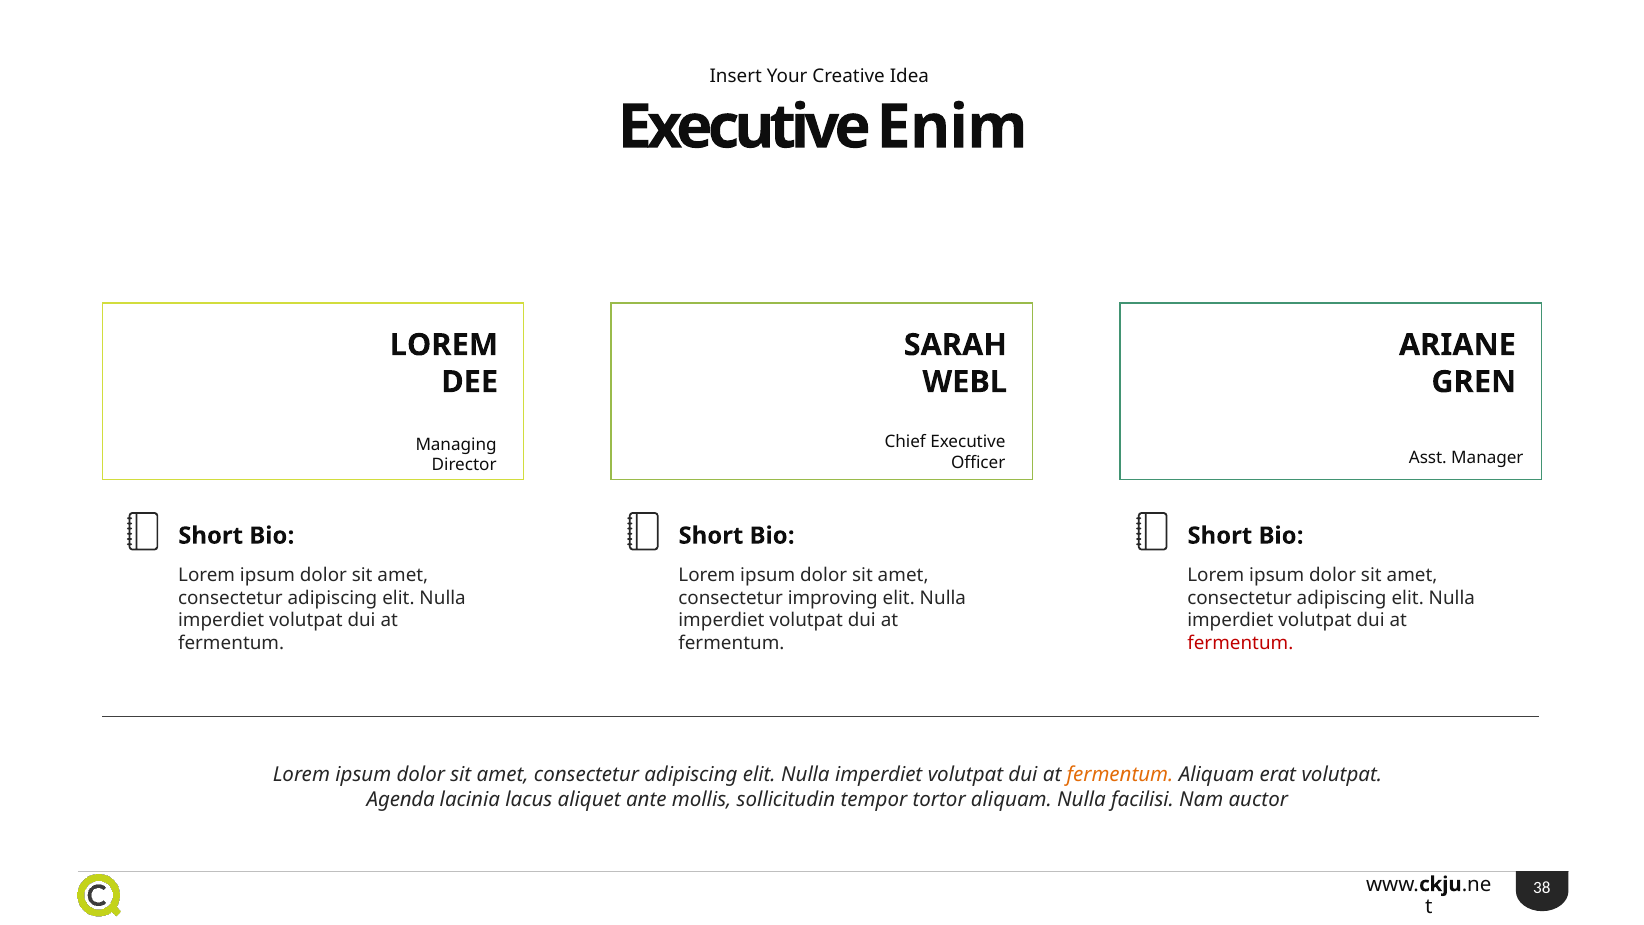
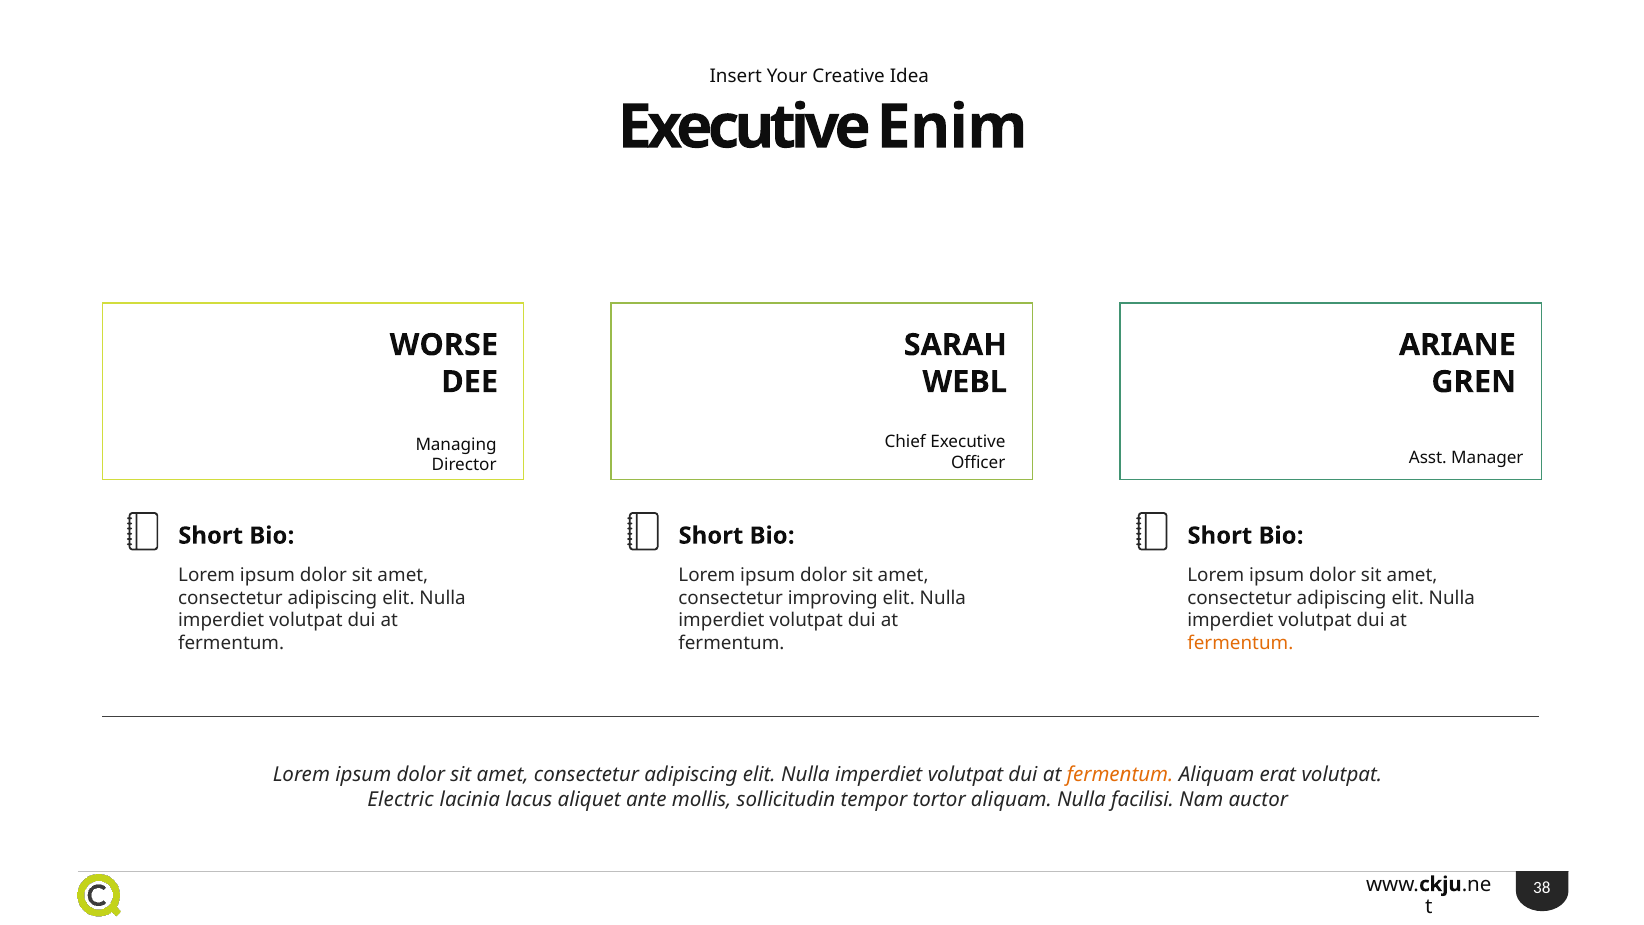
LOREM: LOREM -> WORSE (444, 345)
fermentum colour: red -> orange (1240, 643)
Agenda: Agenda -> Electric (401, 799)
